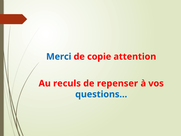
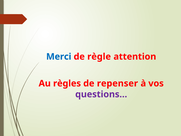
copie: copie -> règle (99, 57)
reculs: reculs -> règles (67, 83)
questions… colour: blue -> purple (101, 94)
